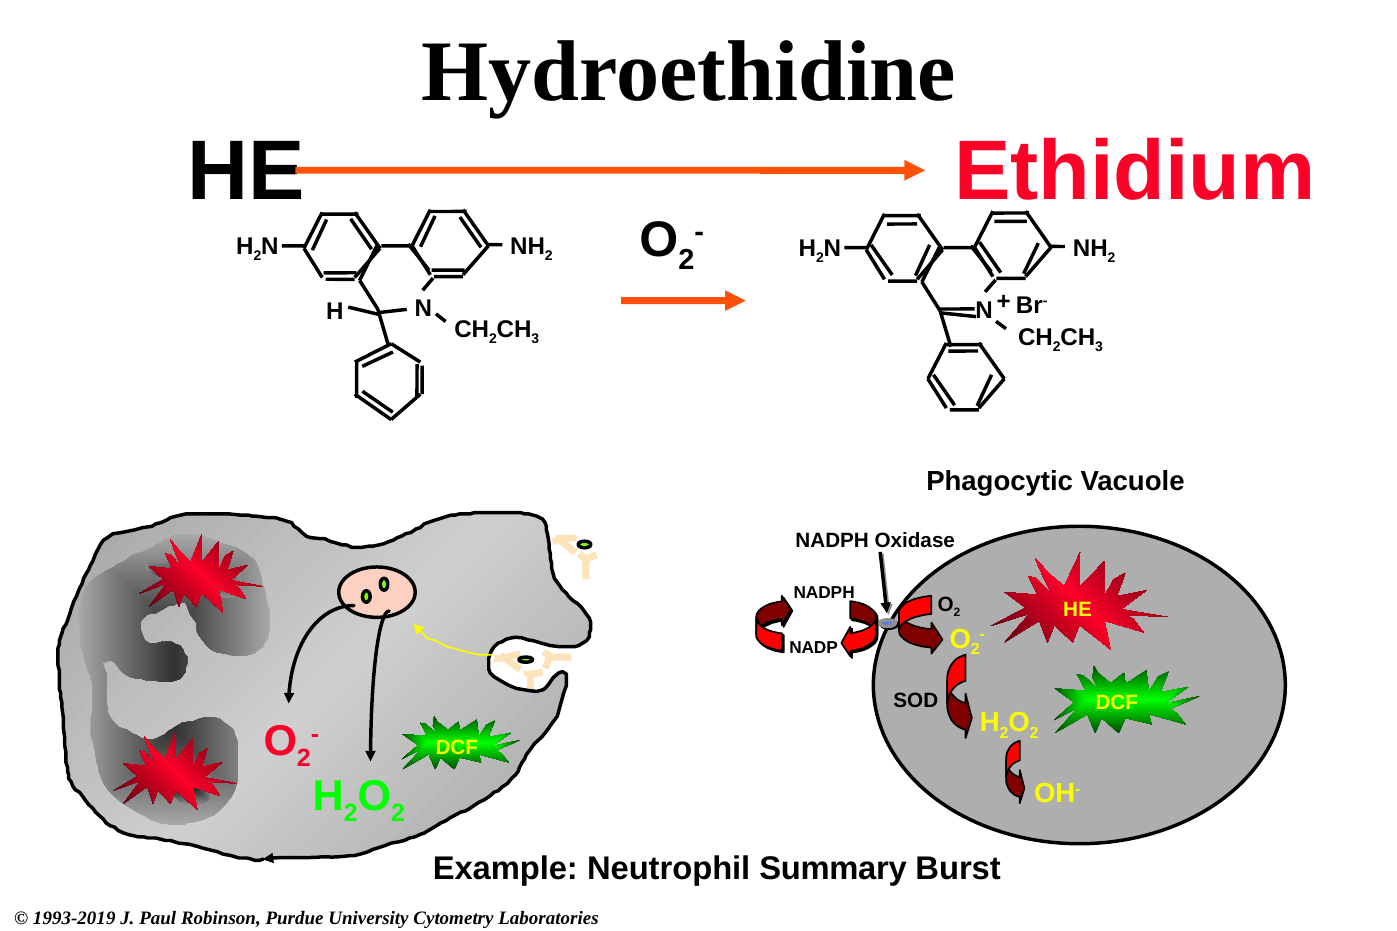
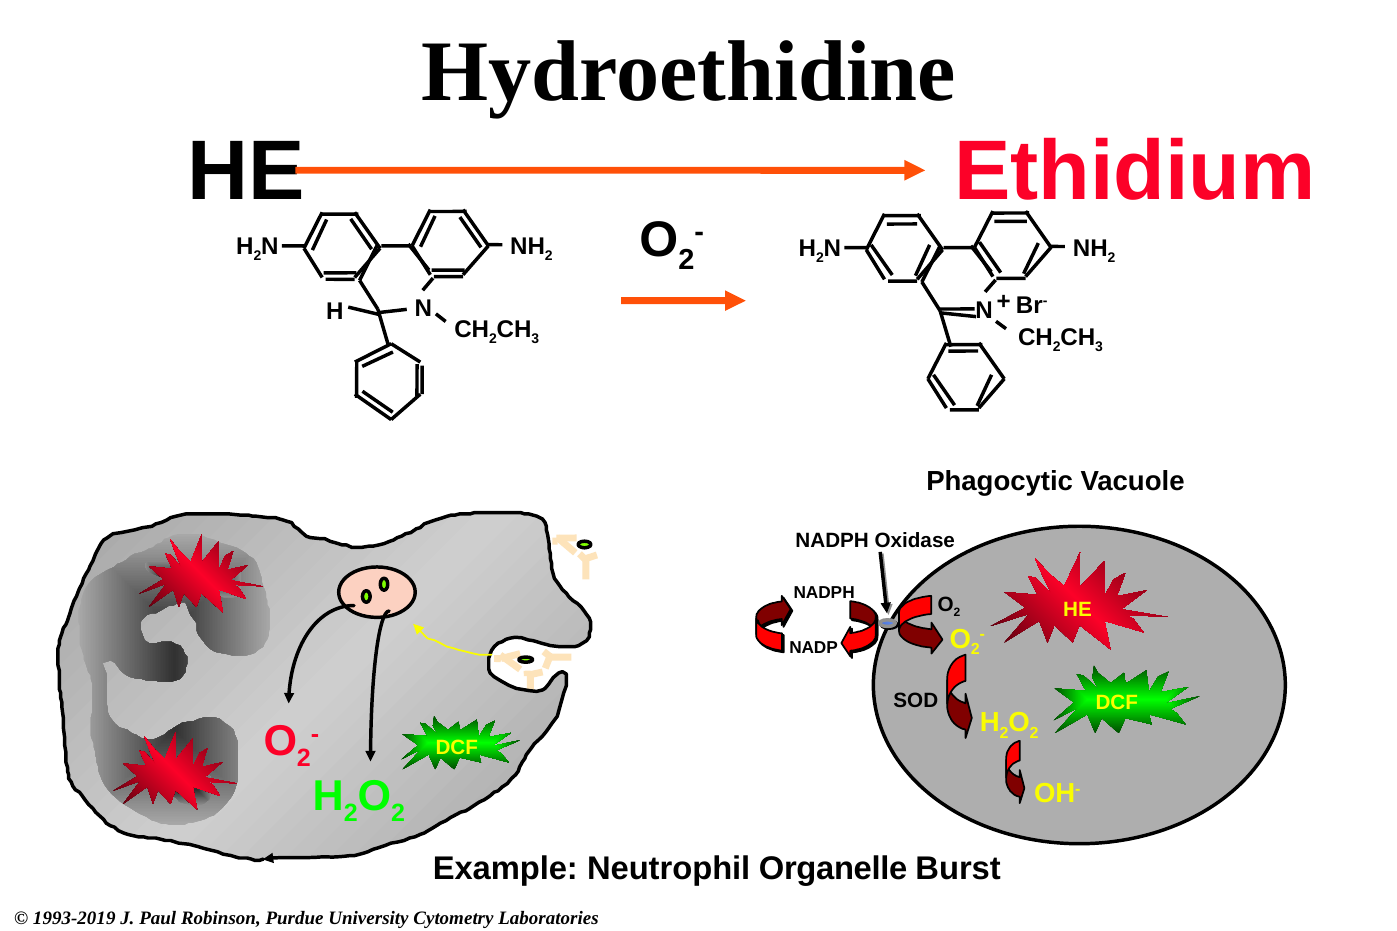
Summary: Summary -> Organelle (833, 869)
